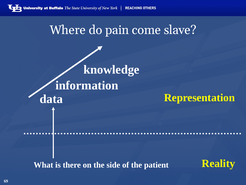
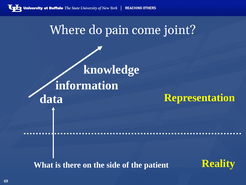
slave: slave -> joint (180, 30)
